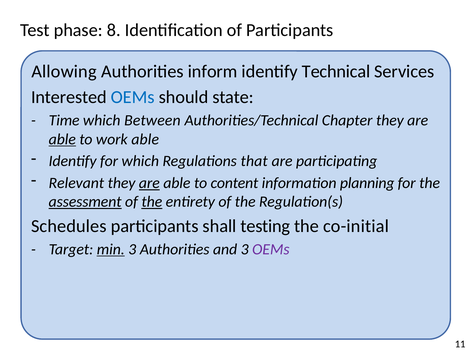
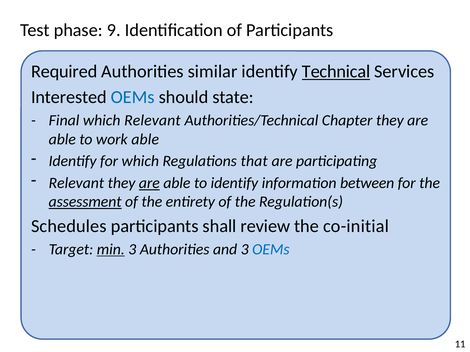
8: 8 -> 9 (114, 30)
Allowing: Allowing -> Required (64, 72)
inform: inform -> similar (213, 72)
Technical underline: none -> present (336, 72)
Time: Time -> Final (64, 121)
which Between: Between -> Relevant (152, 121)
able underline: present -> none (62, 139)
to content: content -> identify (234, 183)
planning: planning -> between (367, 183)
the underline: present -> none (152, 202)
testing: testing -> review (265, 226)
OEMs colour: purple -> blue (271, 250)
